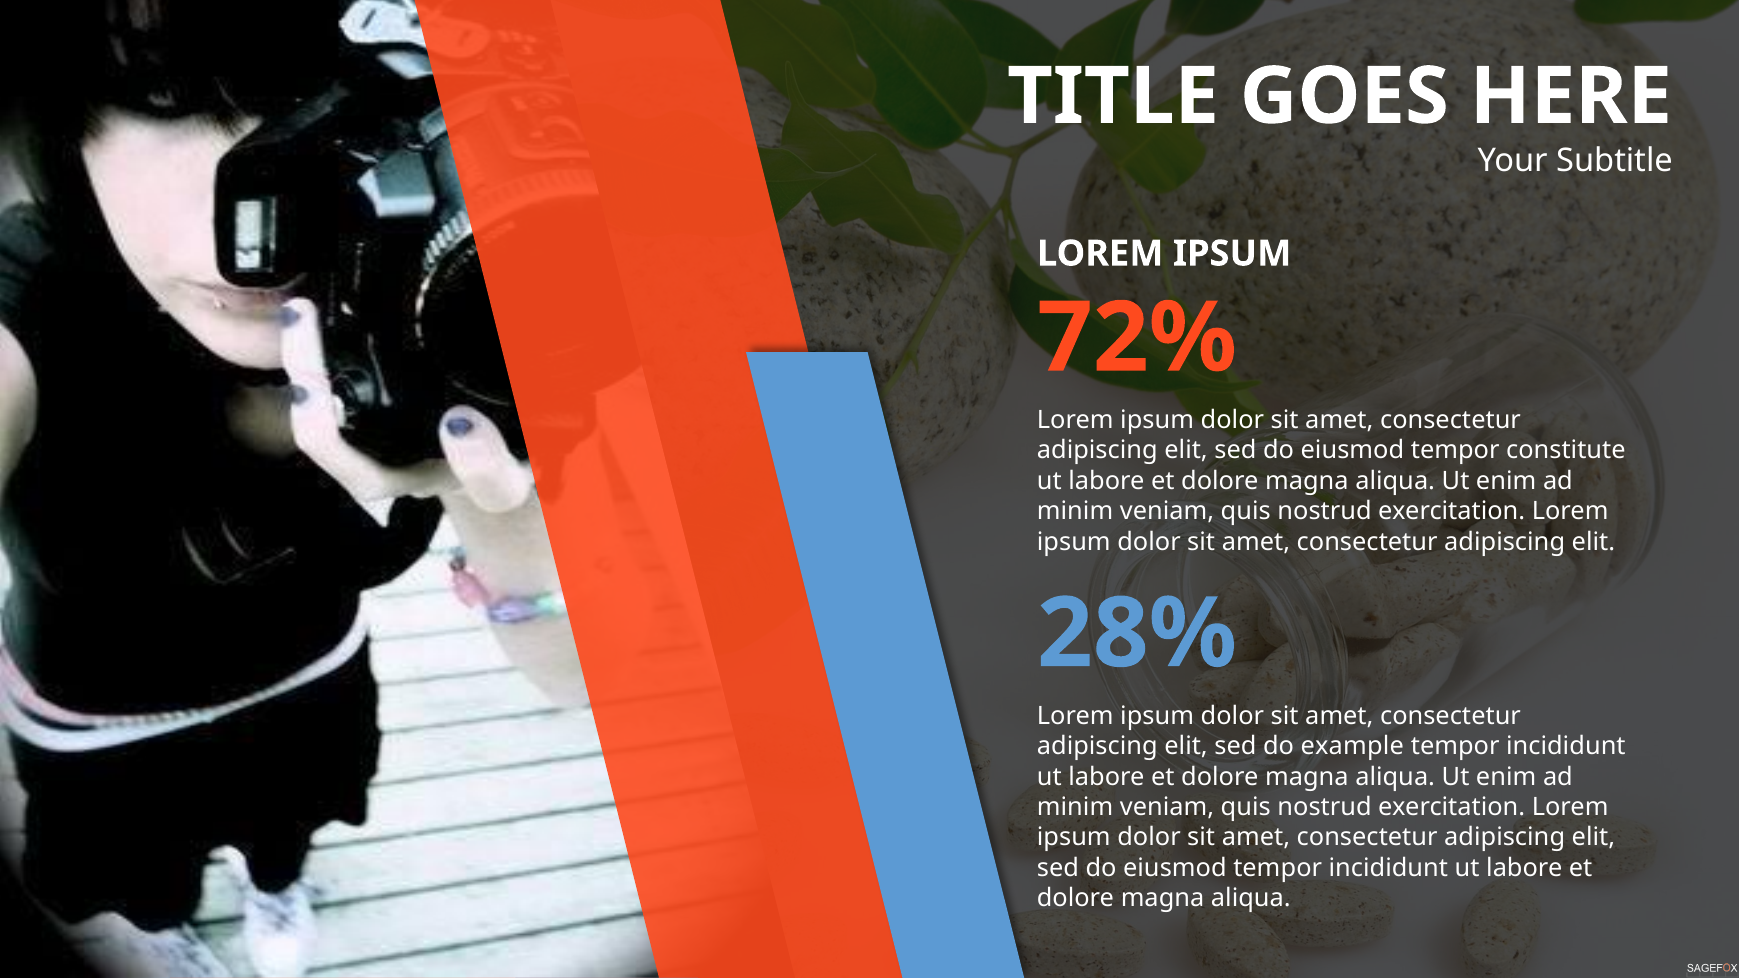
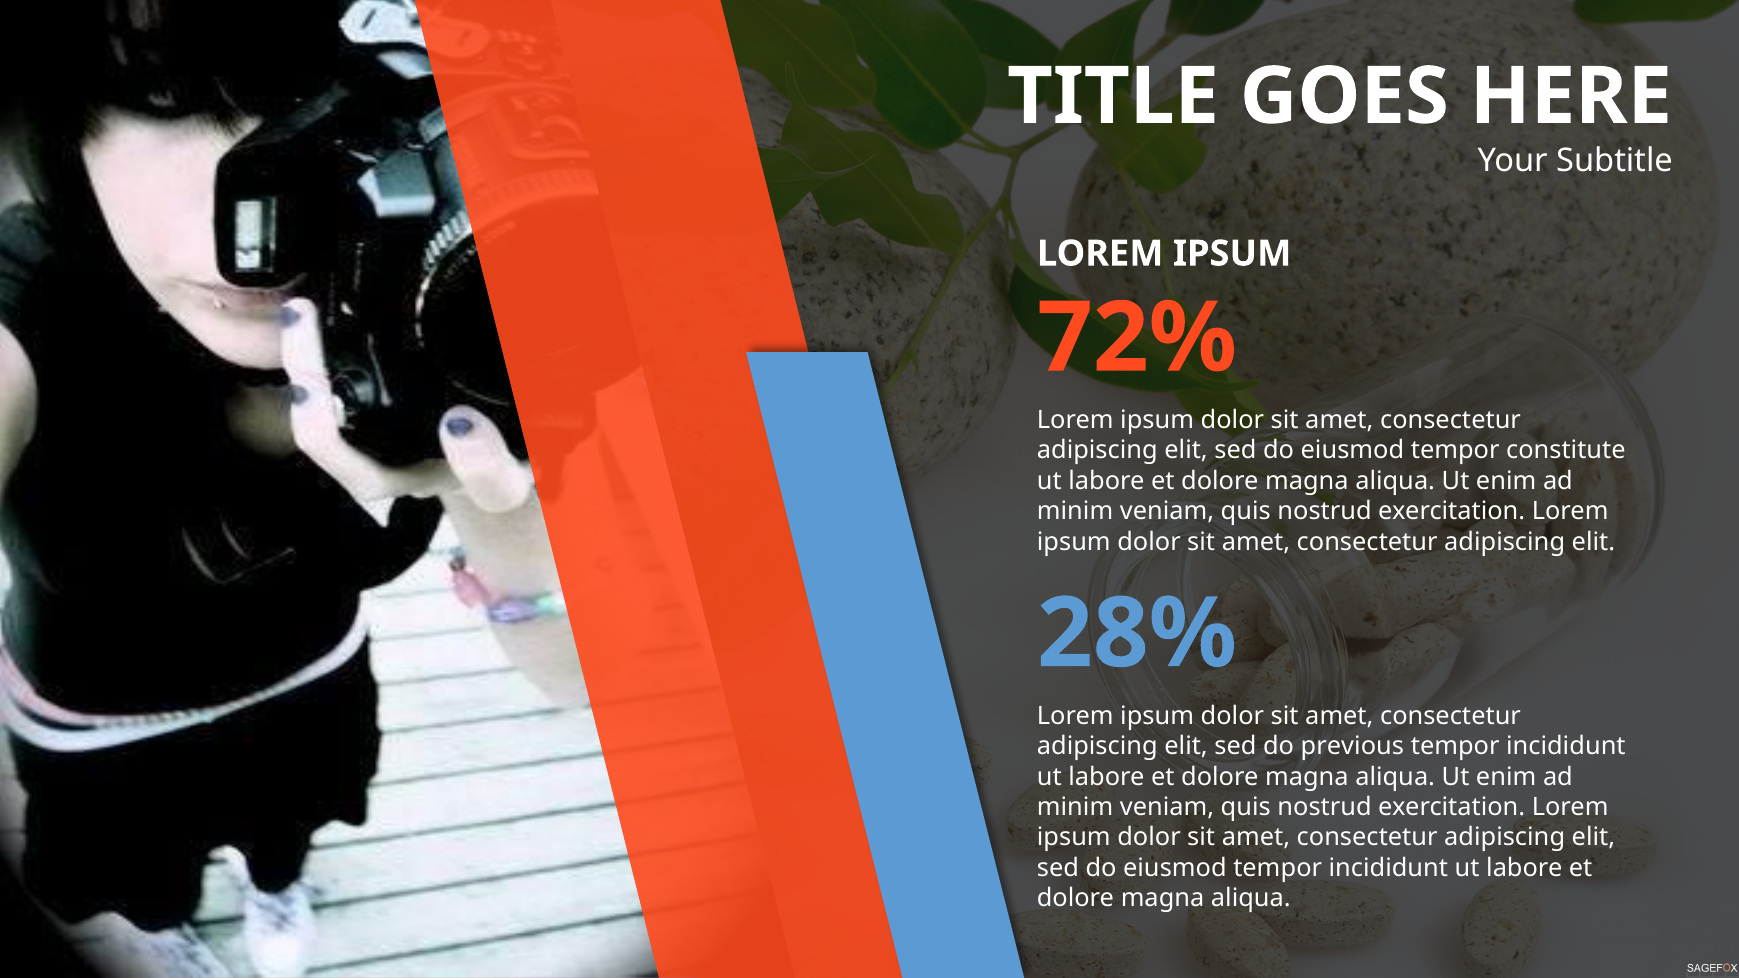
example: example -> previous (1352, 746)
